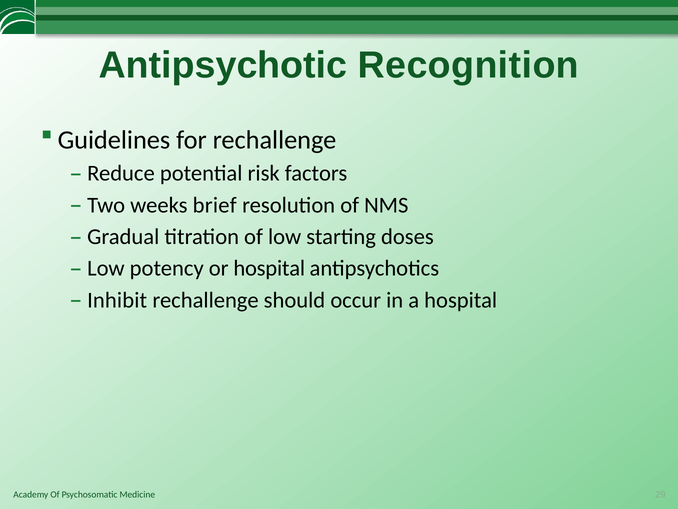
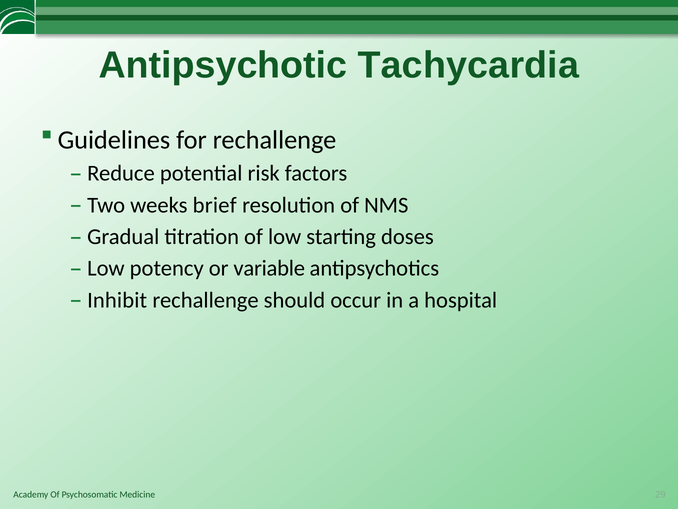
Recognition: Recognition -> Tachycardia (468, 65)
or hospital: hospital -> variable (269, 268)
